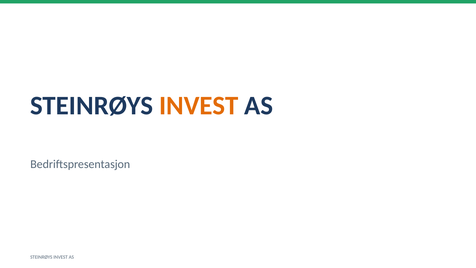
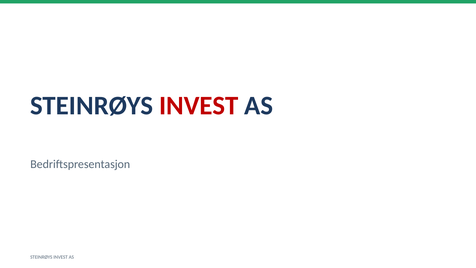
INVEST colour: orange -> red (199, 106)
